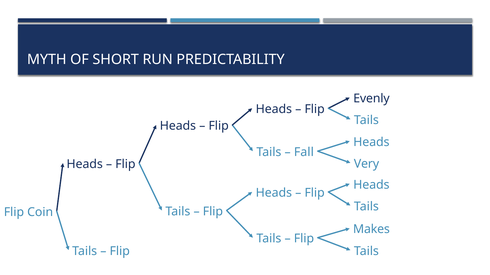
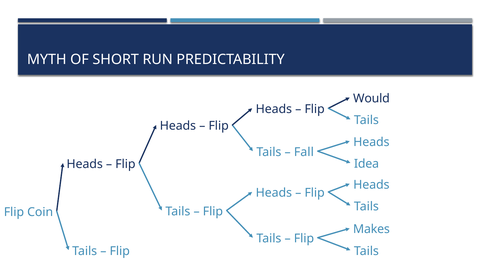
Evenly: Evenly -> Would (371, 99)
Very: Very -> Idea (366, 164)
